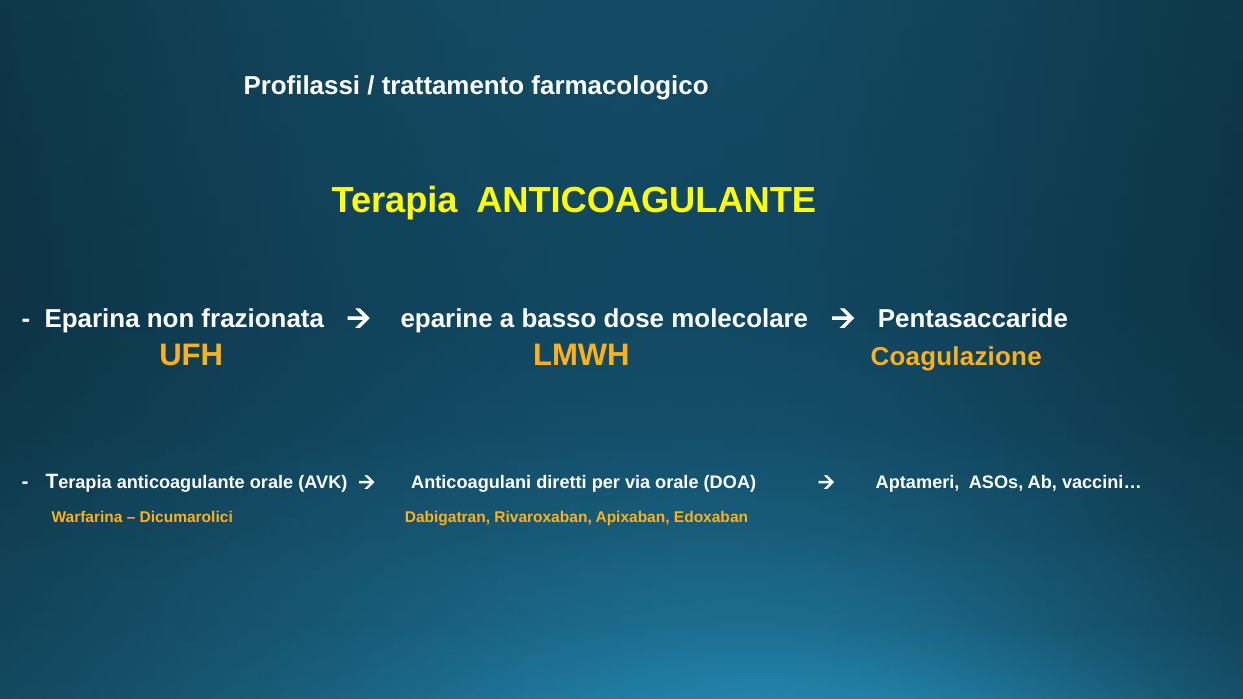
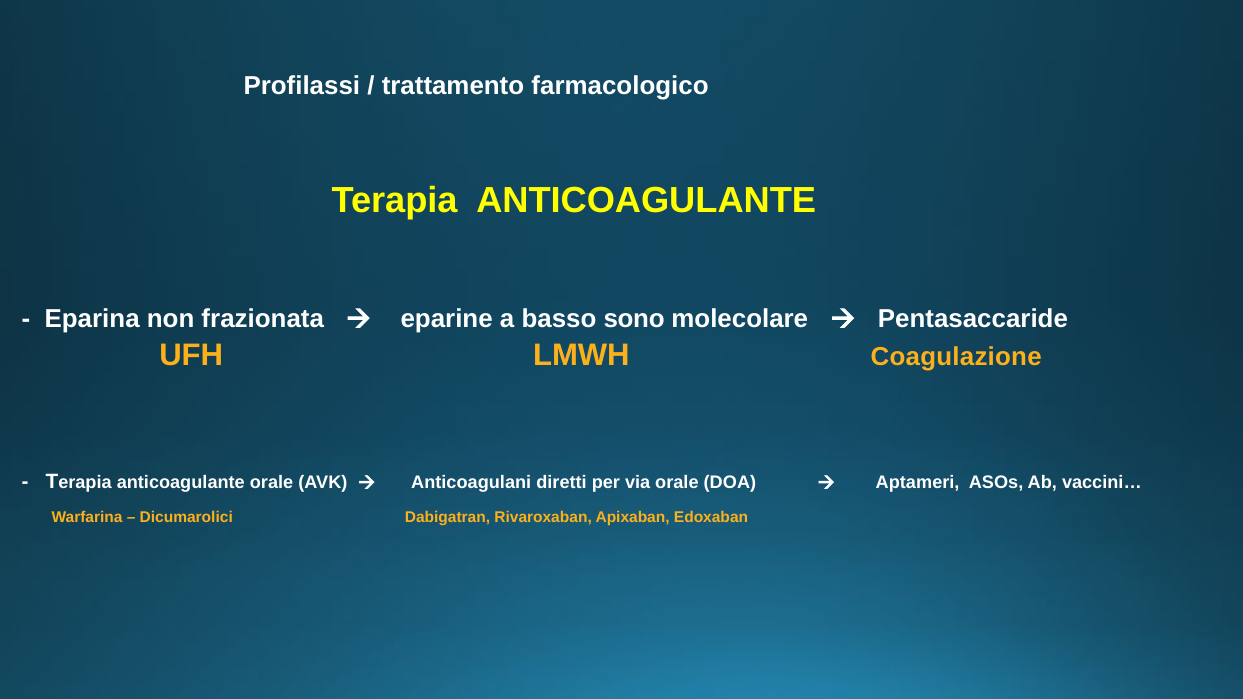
dose: dose -> sono (634, 319)
